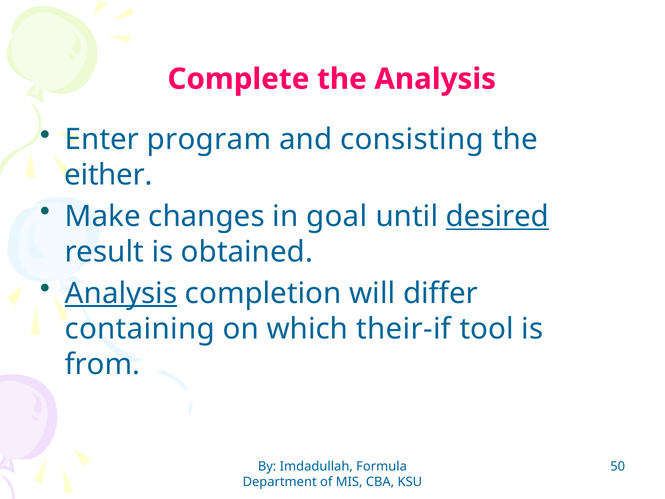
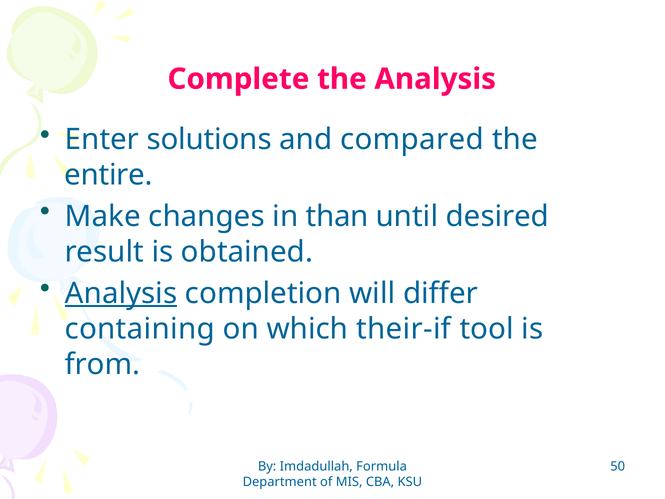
program: program -> solutions (209, 140)
consisting: consisting -> compared (412, 140)
either: either -> entire (108, 175)
goal: goal -> than (337, 216)
desired underline: present -> none (497, 216)
